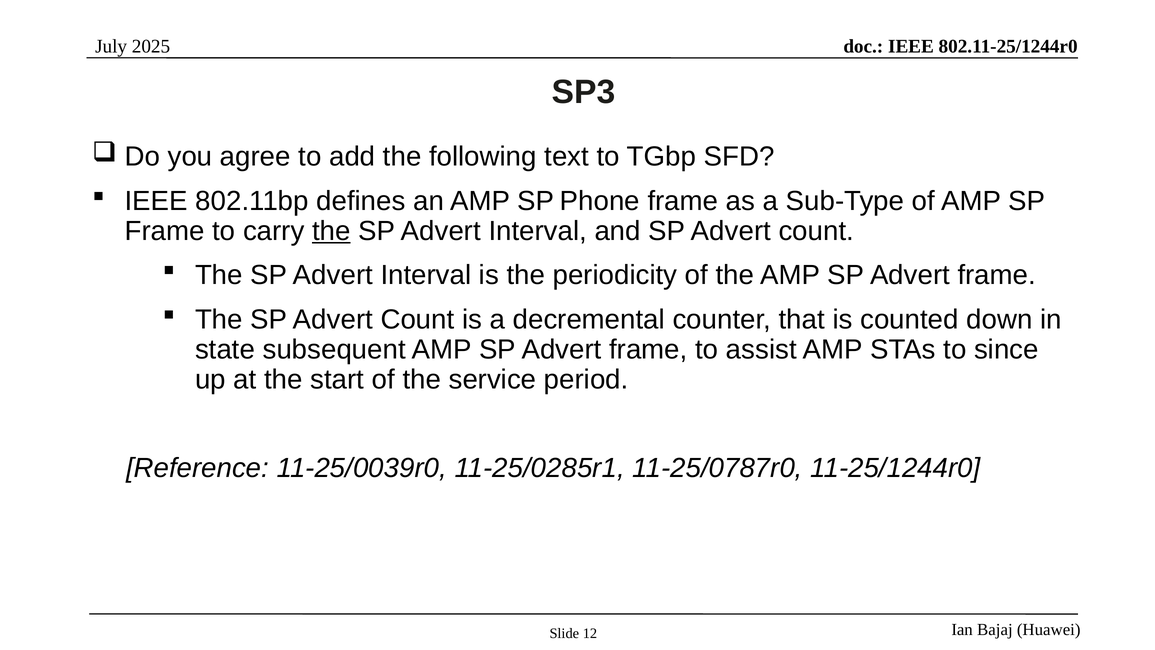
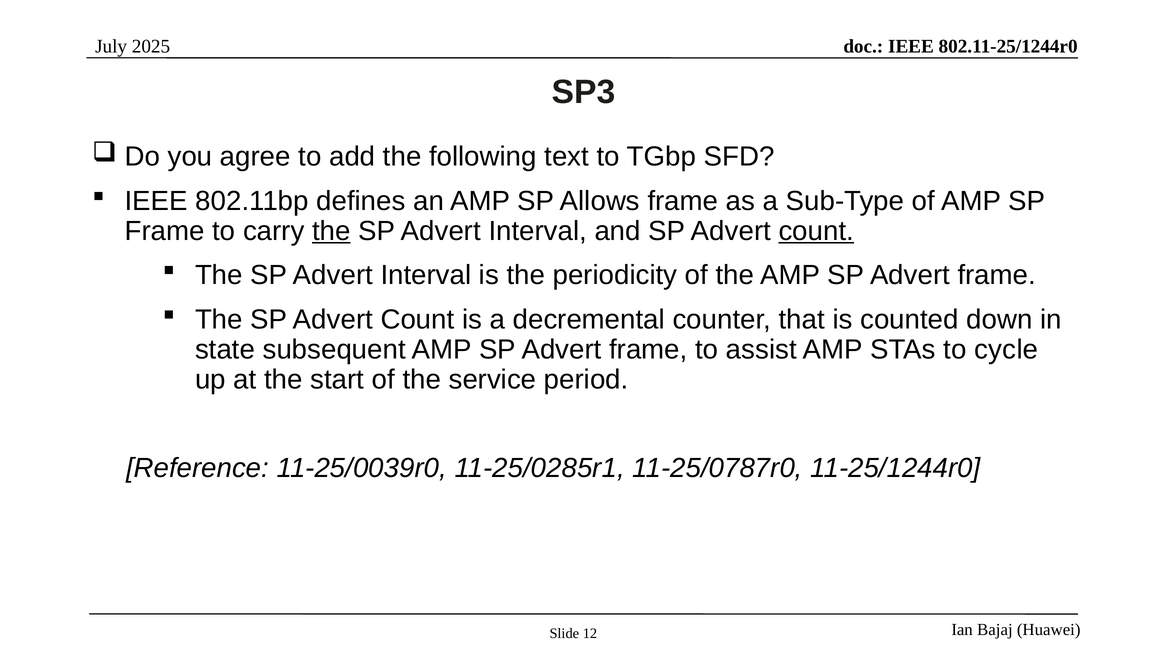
Phone: Phone -> Allows (600, 201)
count underline: none -> present (816, 231)
since: since -> cycle (1006, 349)
